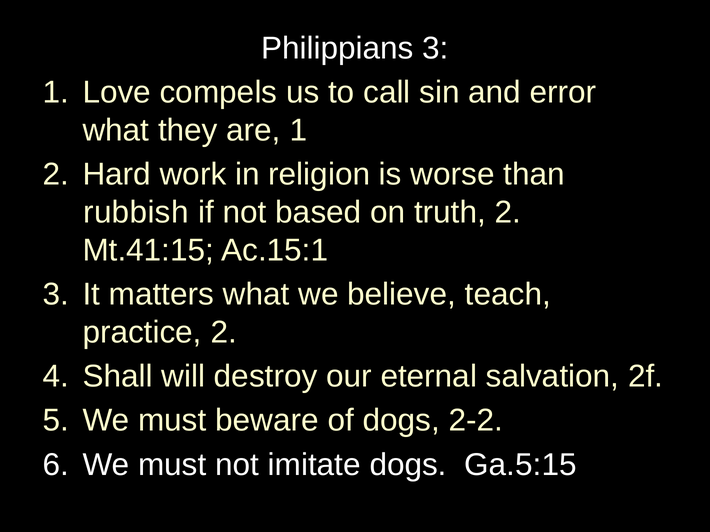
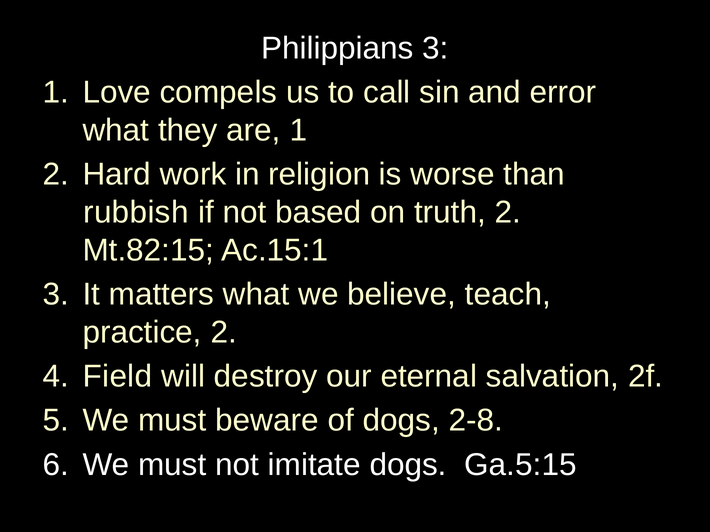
Mt.41:15: Mt.41:15 -> Mt.82:15 (148, 250)
Shall: Shall -> Field (117, 377)
2-2: 2-2 -> 2-8 (476, 421)
